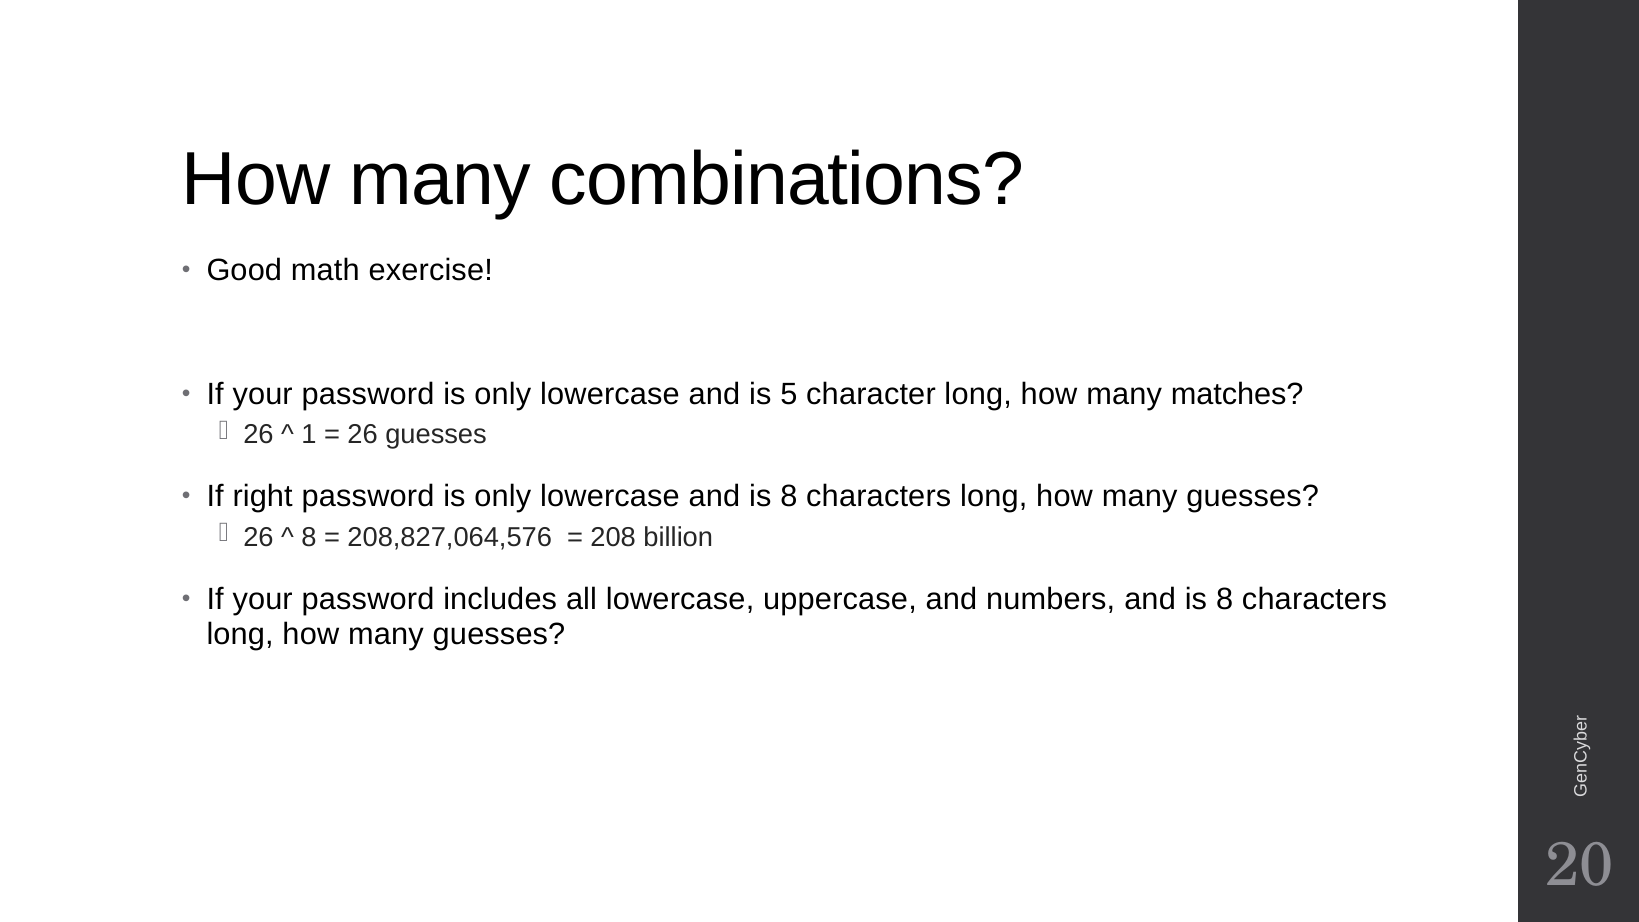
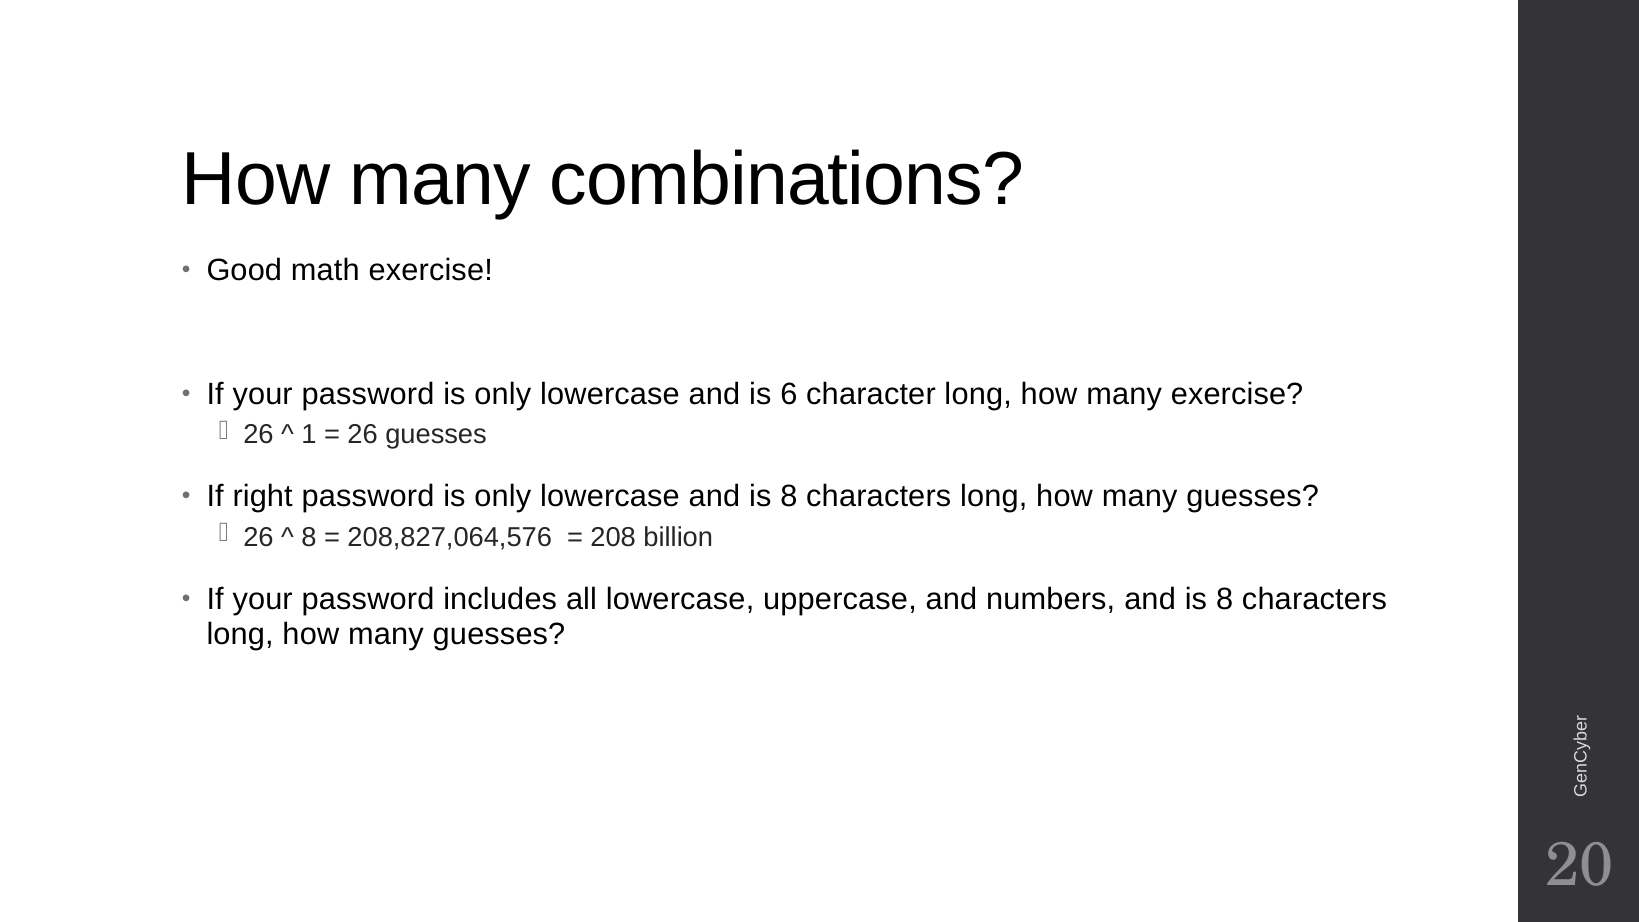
5: 5 -> 6 (789, 395)
many matches: matches -> exercise (1237, 395)
